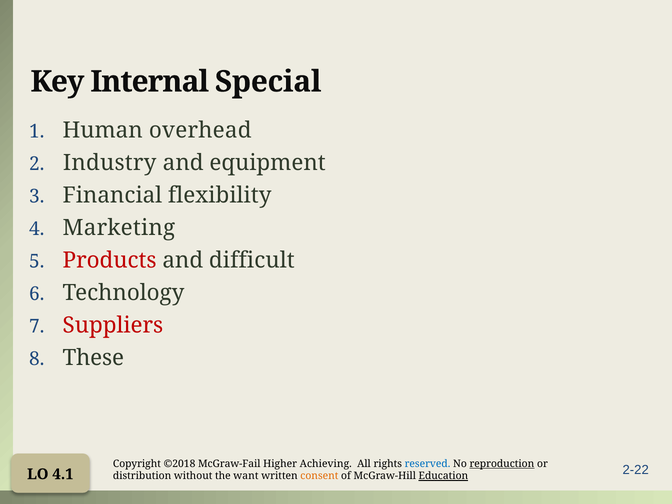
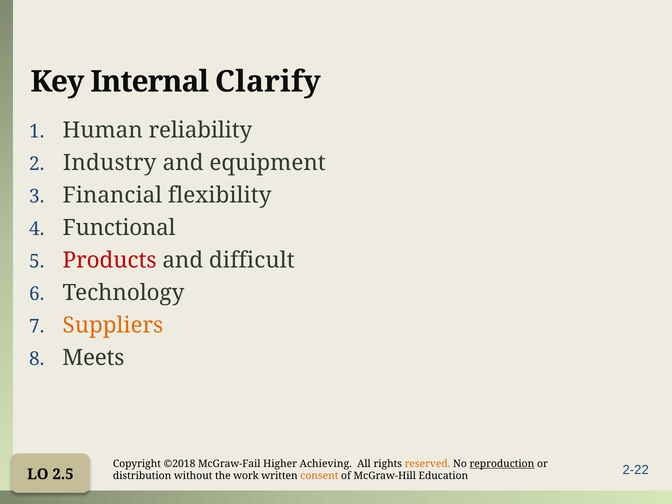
Special: Special -> Clarify (268, 82)
overhead: overhead -> reliability (200, 130)
Marketing: Marketing -> Functional (119, 228)
Suppliers colour: red -> orange (113, 325)
These: These -> Meets (93, 358)
reserved colour: blue -> orange (427, 464)
4.1: 4.1 -> 2.5 (63, 474)
want: want -> work (246, 476)
Education underline: present -> none (443, 476)
